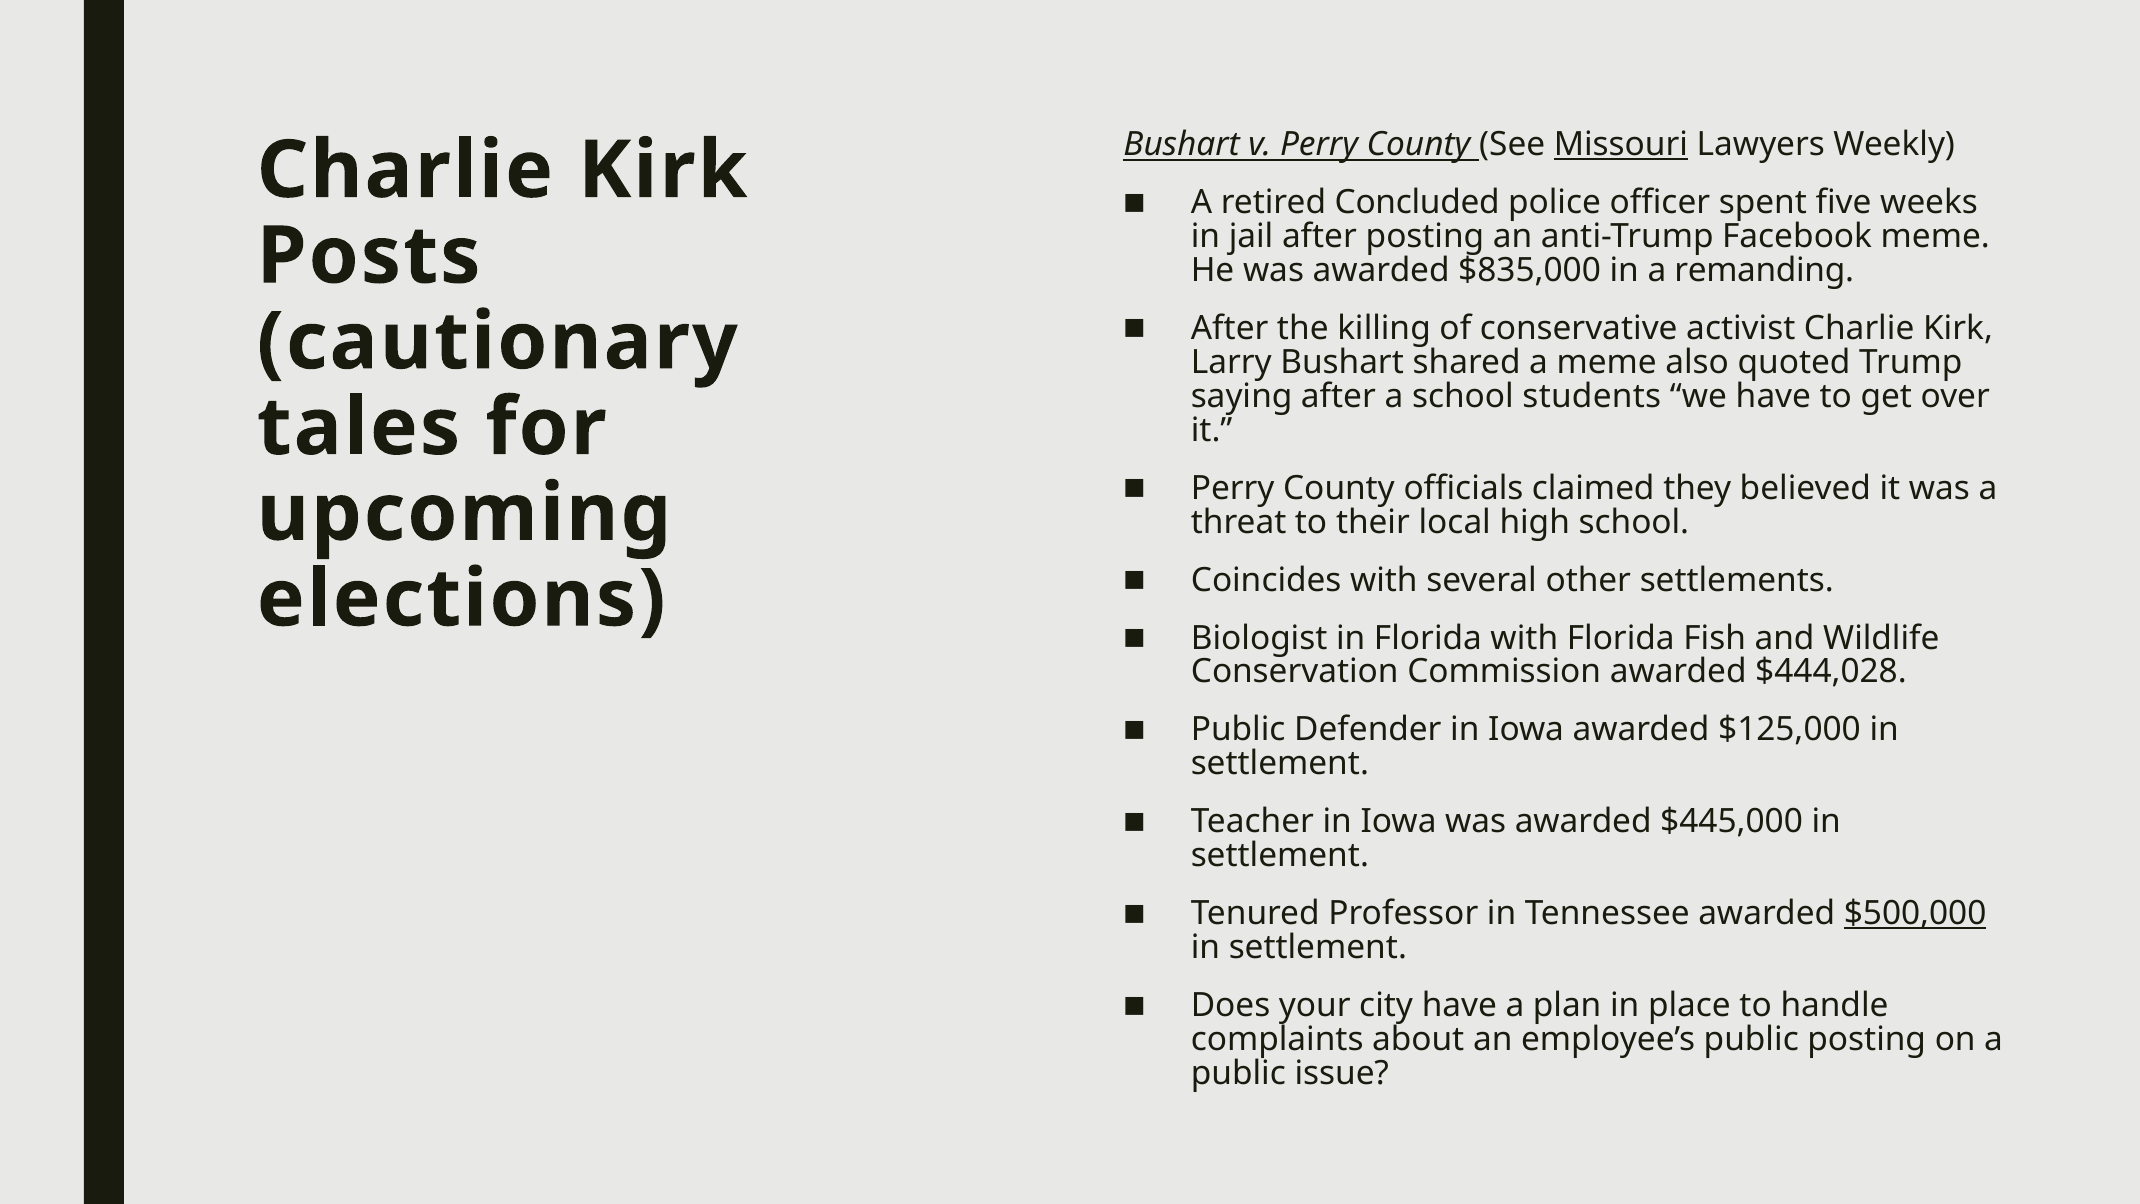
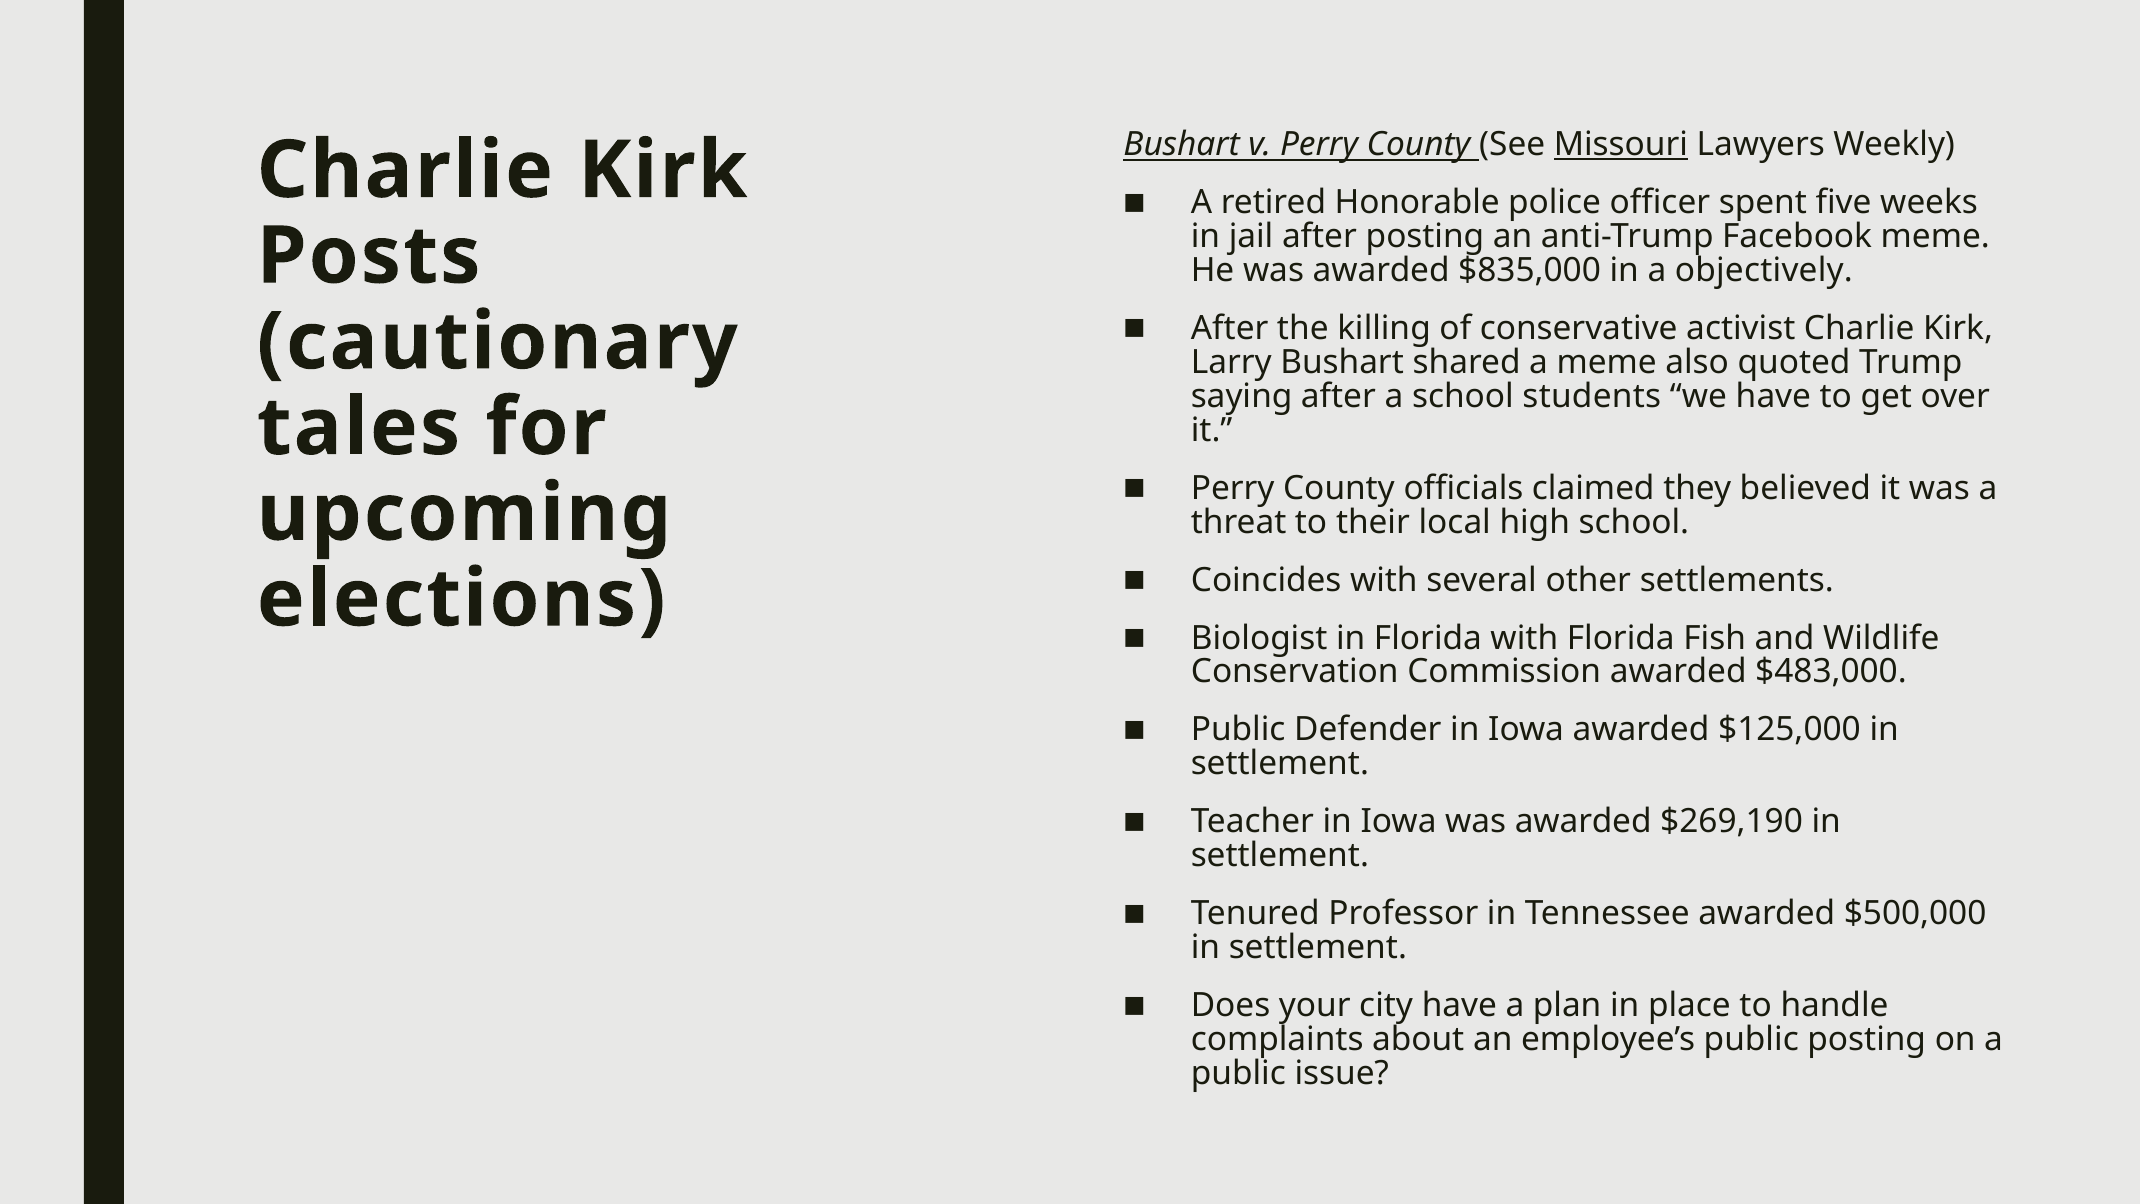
Concluded: Concluded -> Honorable (1417, 202)
remanding: remanding -> objectively (1764, 270)
$444,028: $444,028 -> $483,000 (1831, 672)
$445,000: $445,000 -> $269,190 (1732, 822)
$500,000 underline: present -> none (1915, 913)
